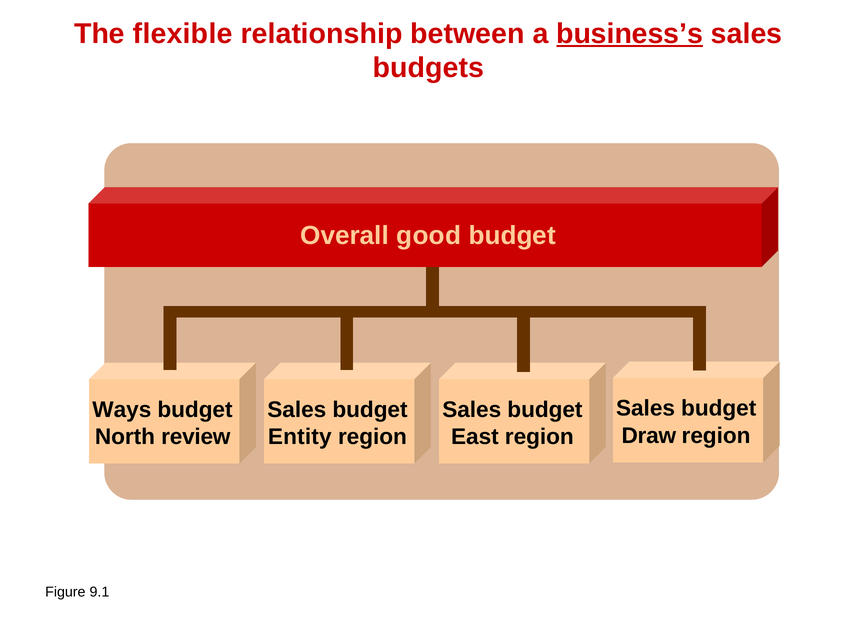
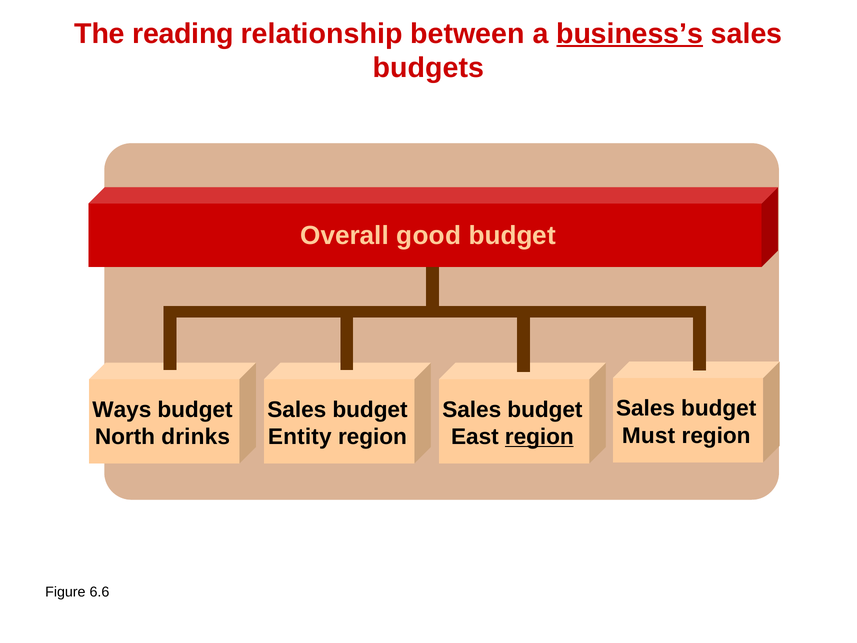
flexible: flexible -> reading (183, 34)
Draw: Draw -> Must (649, 435)
review: review -> drinks (196, 437)
region underline: none -> present (539, 437)
9.1: 9.1 -> 6.6 (99, 592)
